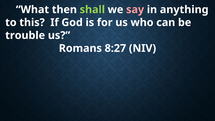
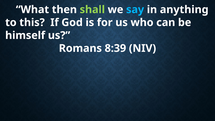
say colour: pink -> light blue (135, 10)
trouble: trouble -> himself (25, 35)
8:27: 8:27 -> 8:39 (115, 48)
